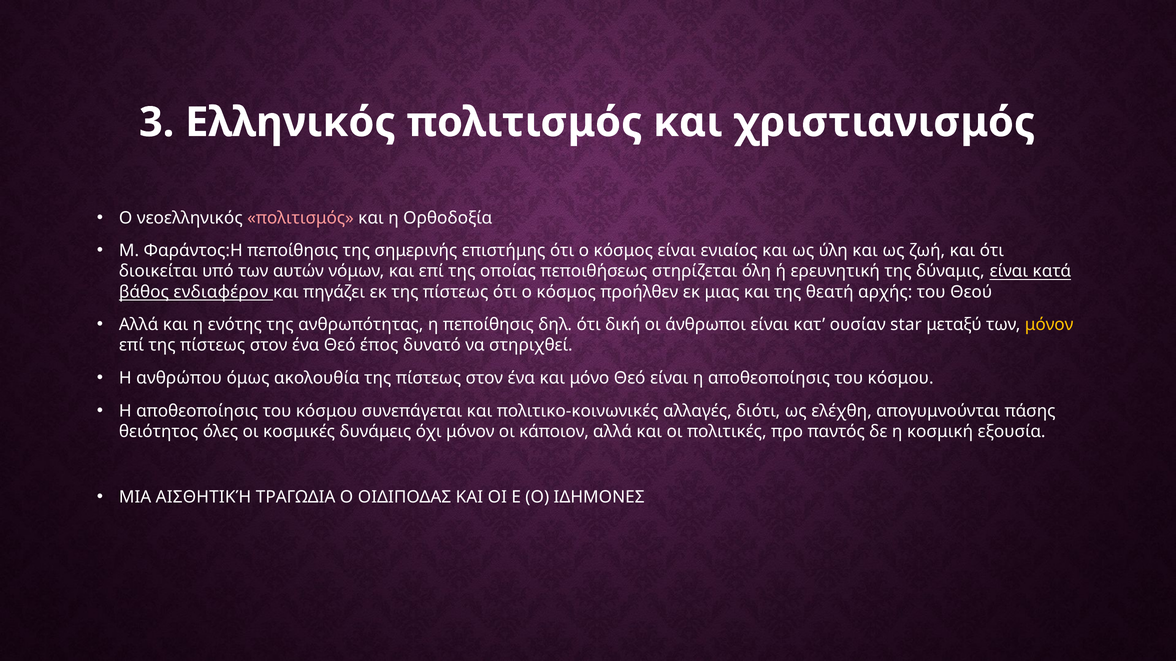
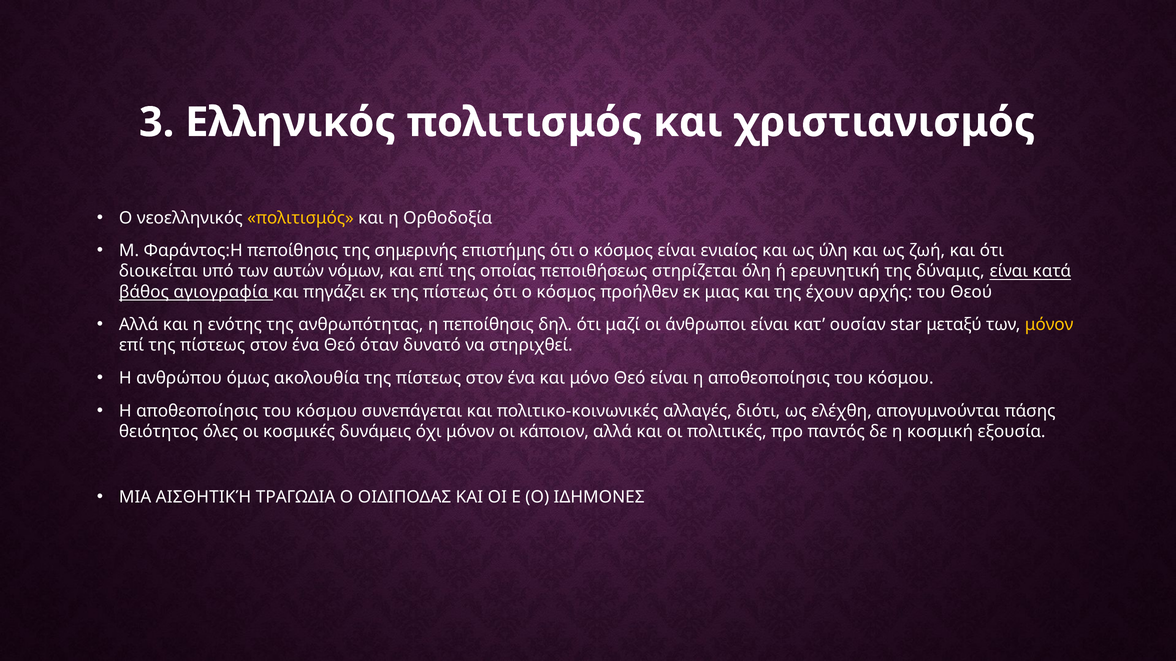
πολιτισμός colour: pink -> yellow (301, 218)
ενδιαφέρον: ενδιαφέρον -> αγιογραφία (221, 292)
θεατή: θεατή -> έχουν (830, 292)
δική: δική -> μαζί (623, 325)
έπος: έπος -> όταν (379, 346)
